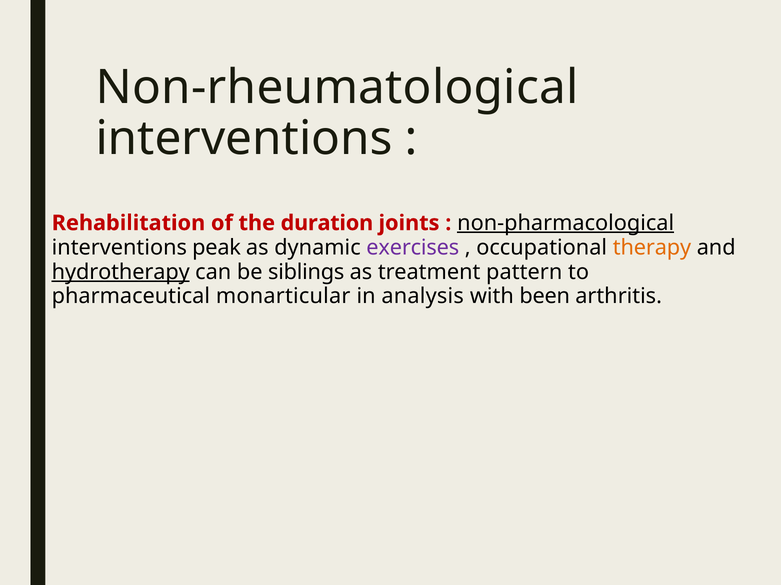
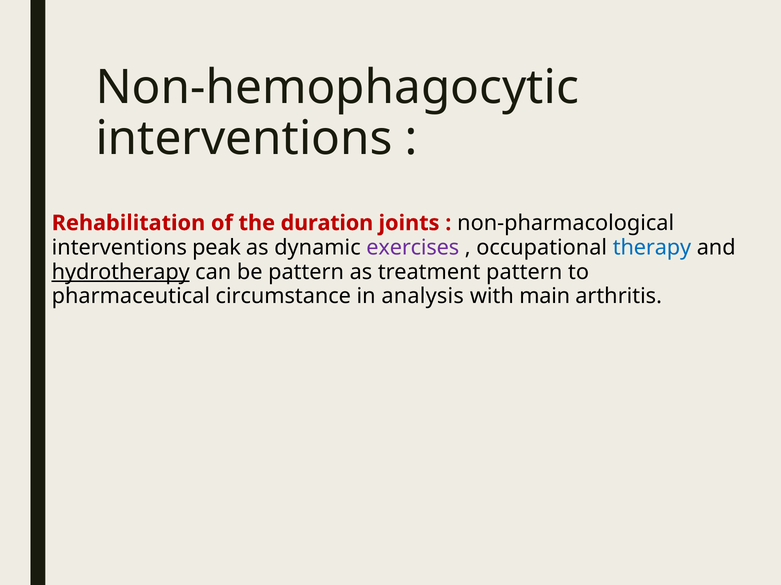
Non-rheumatological: Non-rheumatological -> Non-hemophagocytic (337, 88)
non-pharmacological underline: present -> none (566, 223)
therapy colour: orange -> blue (652, 248)
be siblings: siblings -> pattern (306, 272)
monarticular: monarticular -> circumstance (283, 297)
been: been -> main (545, 297)
